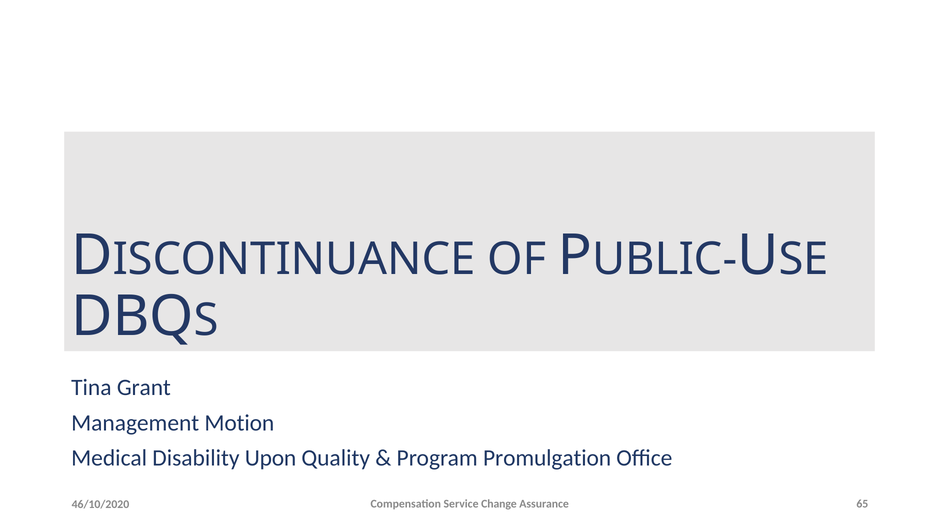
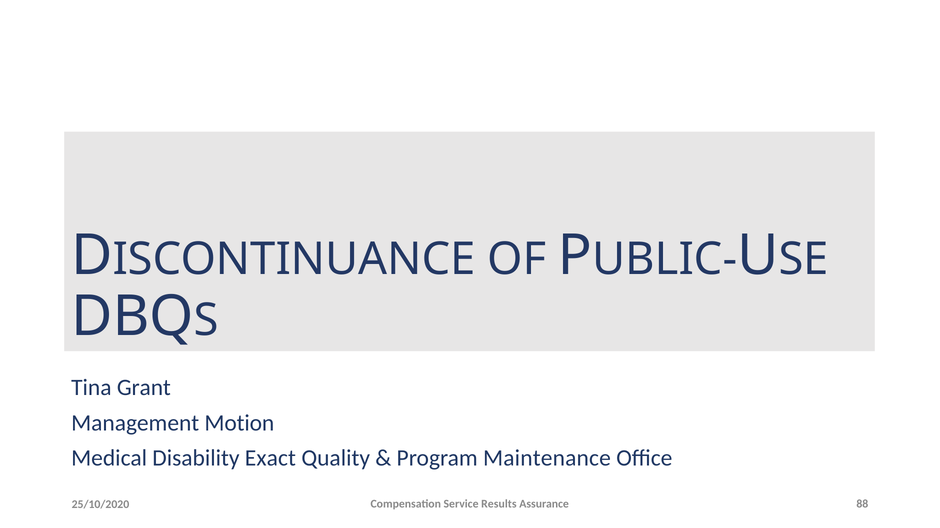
Upon: Upon -> Exact (270, 459)
Promulgation: Promulgation -> Maintenance (547, 459)
Change: Change -> Results (499, 505)
65: 65 -> 88 (862, 505)
46/10/2020: 46/10/2020 -> 25/10/2020 (100, 505)
